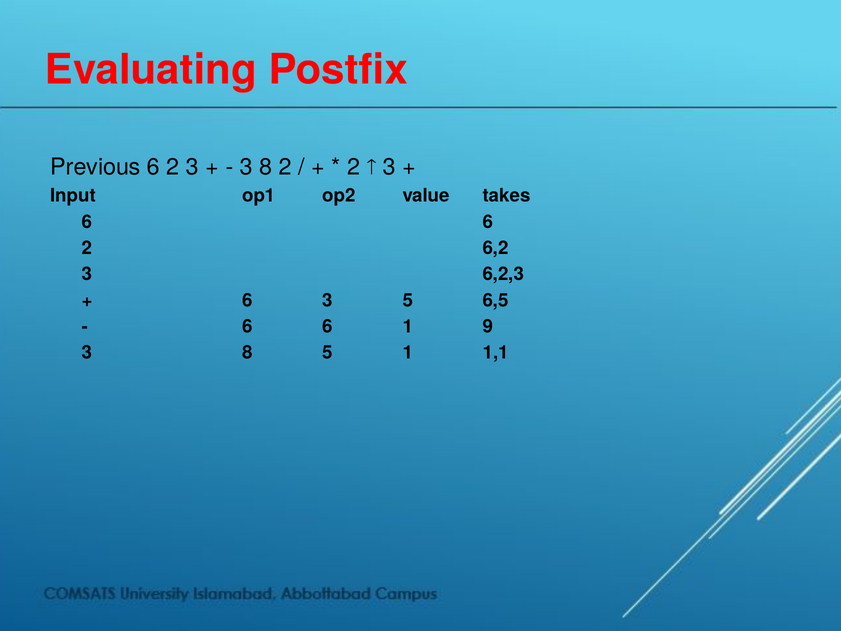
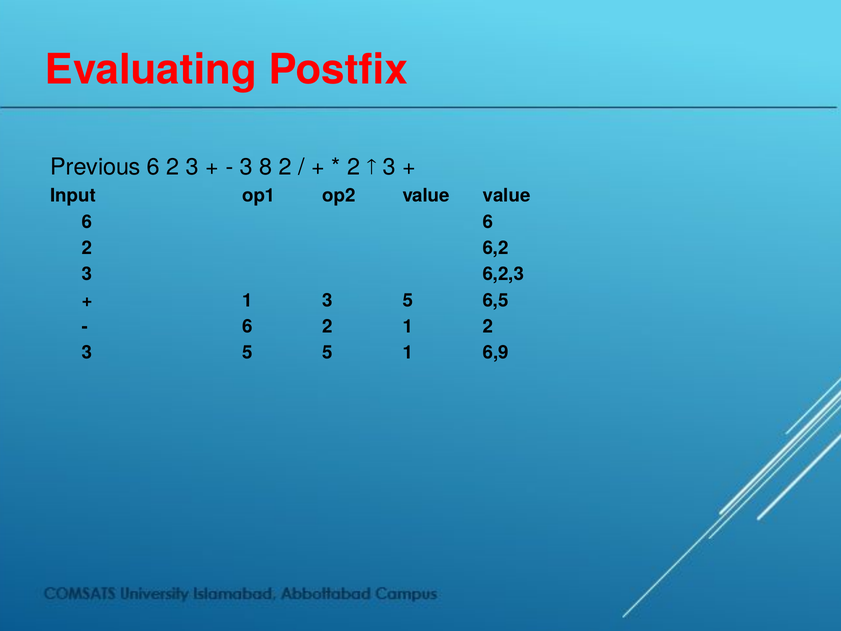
value takes: takes -> value (507, 196)
6: 6 -> 1 (247, 300)
6: 6 -> 2 (328, 326)
1 9: 9 -> 2 (488, 326)
8: 8 -> 5 (247, 353)
1,1: 1,1 -> 6,9 (496, 353)
